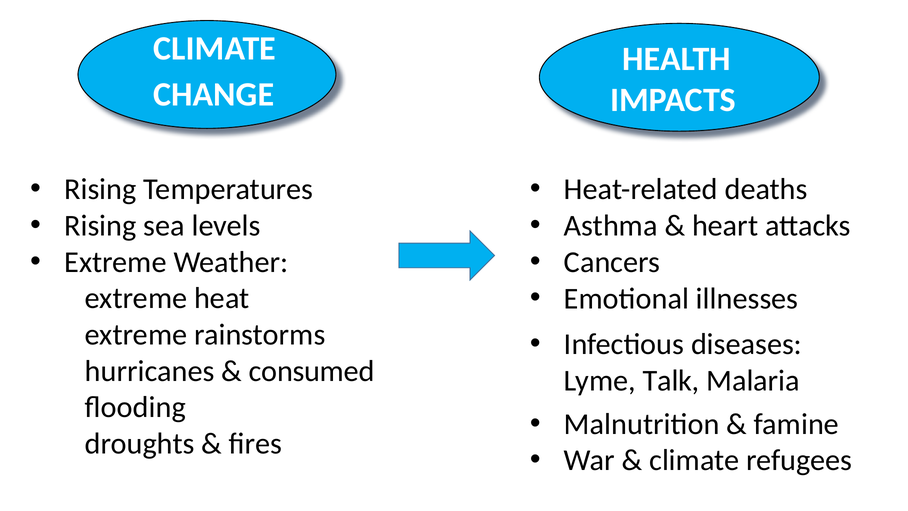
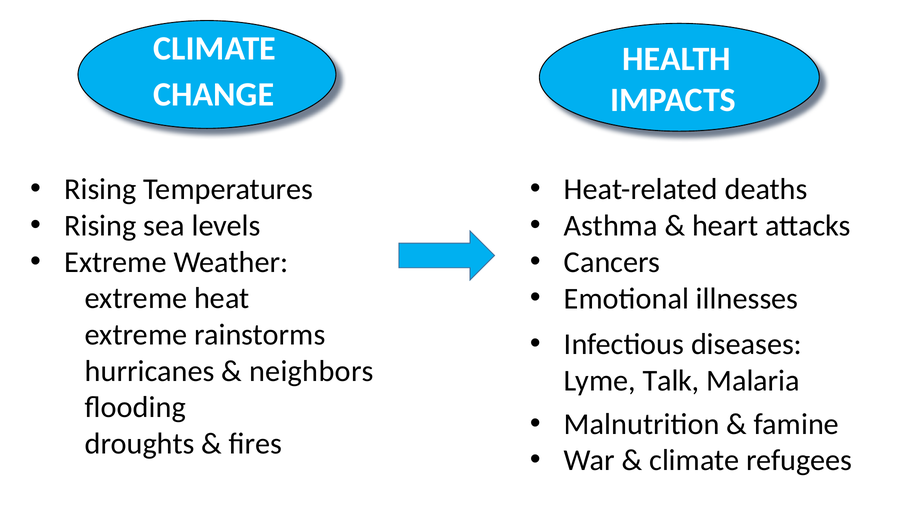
consumed: consumed -> neighbors (311, 371)
